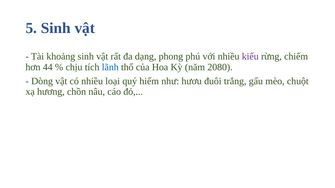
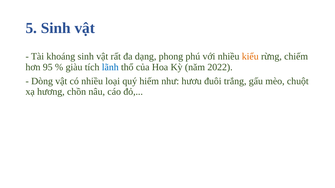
khoảng: khoảng -> khoáng (61, 57)
kiểu colour: purple -> orange (250, 57)
44: 44 -> 95 (48, 67)
chịu: chịu -> giàu (74, 67)
2080: 2080 -> 2022 (220, 67)
